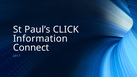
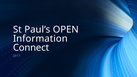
CLICK: CLICK -> OPEN (66, 30)
